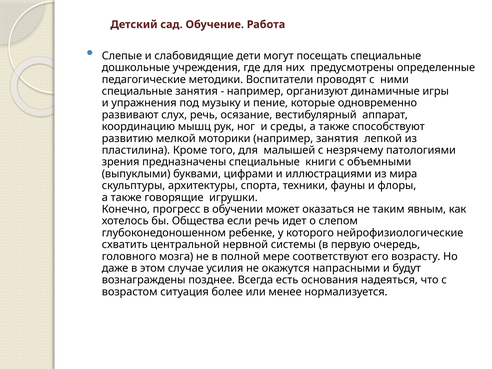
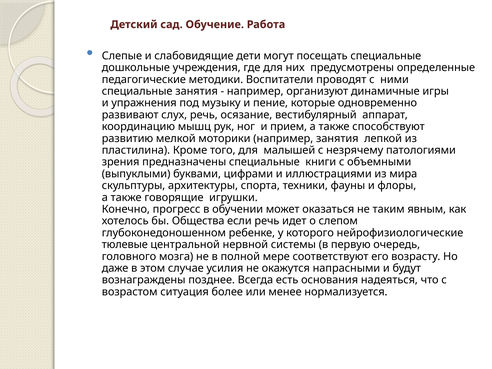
среды: среды -> прием (289, 127)
схватить: схватить -> тюлевые (125, 245)
